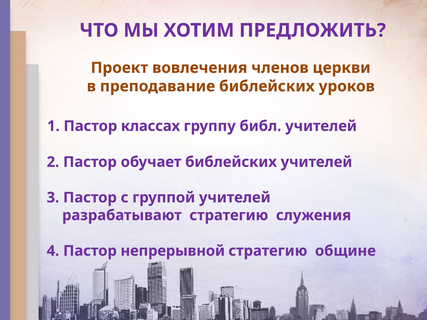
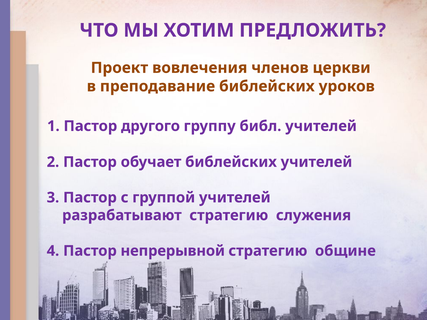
классах: классах -> другого (150, 126)
